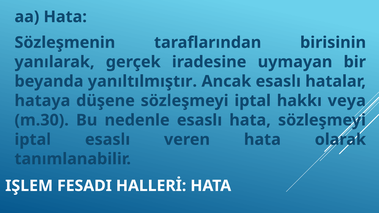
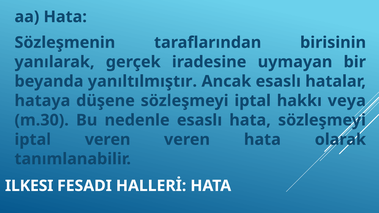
iptal esaslı: esaslı -> veren (108, 140)
IŞLEM: IŞLEM -> ILKESI (29, 186)
